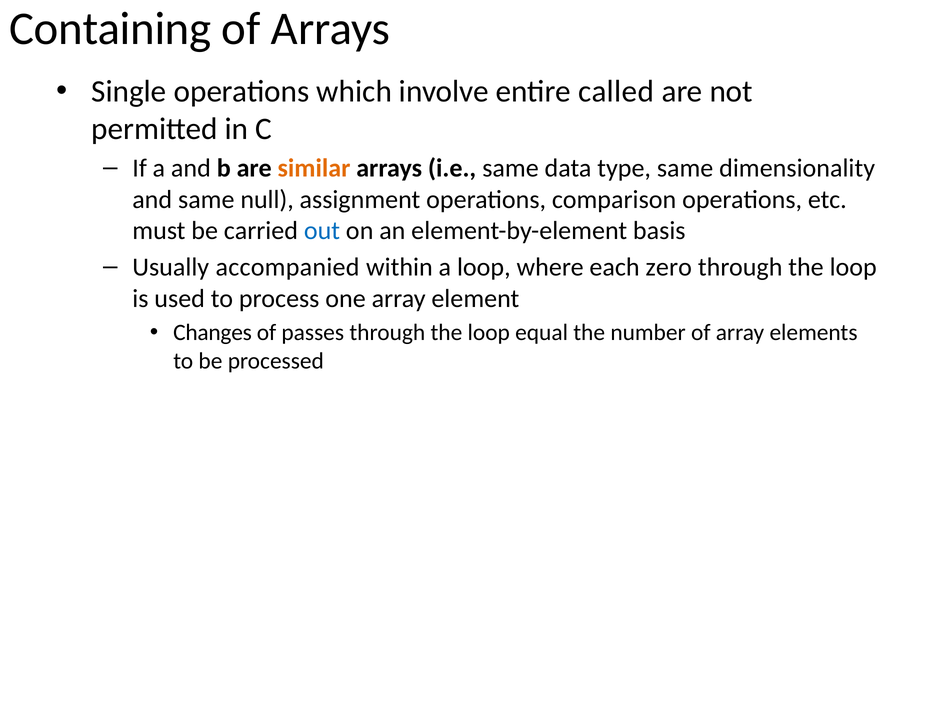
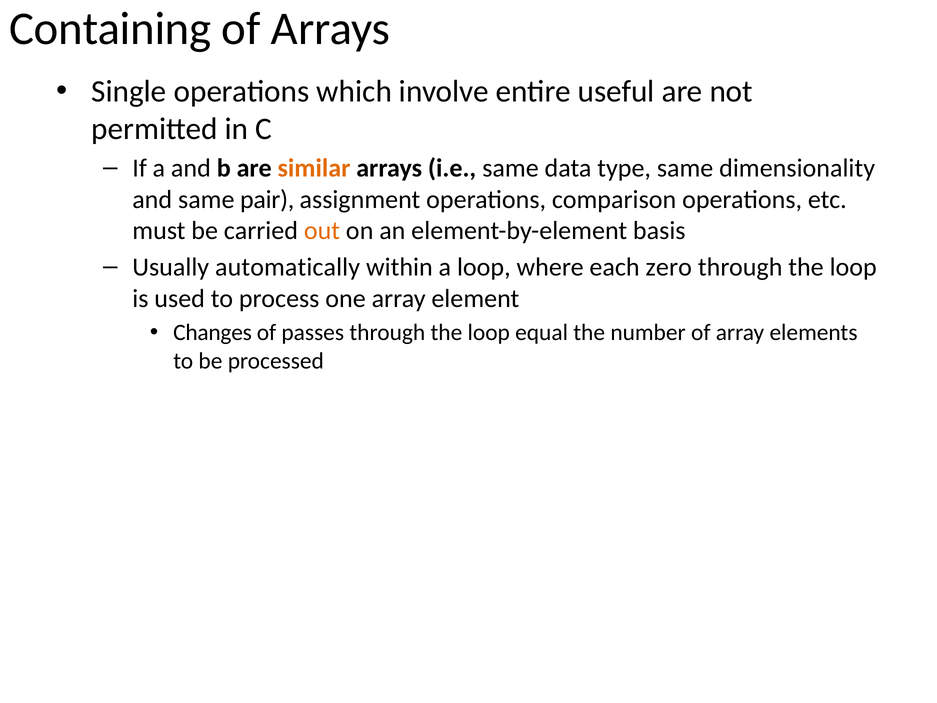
called: called -> useful (616, 92)
null: null -> pair (267, 199)
out colour: blue -> orange (322, 231)
accompanied: accompanied -> automatically (288, 267)
